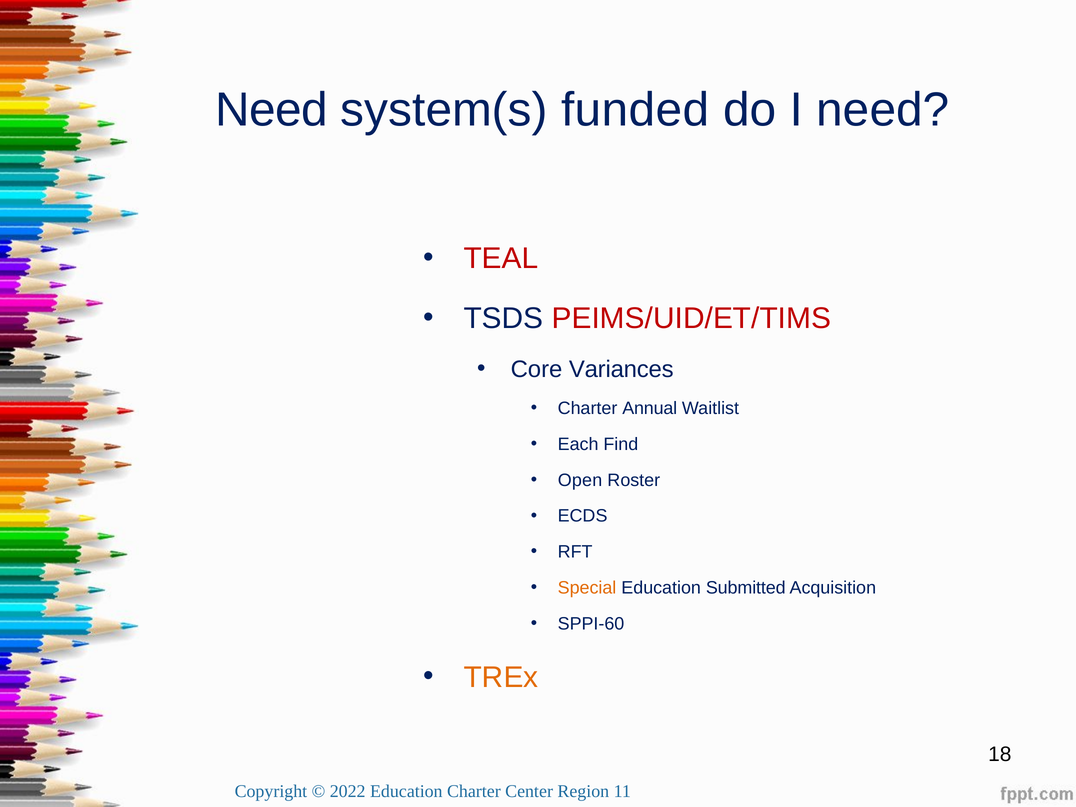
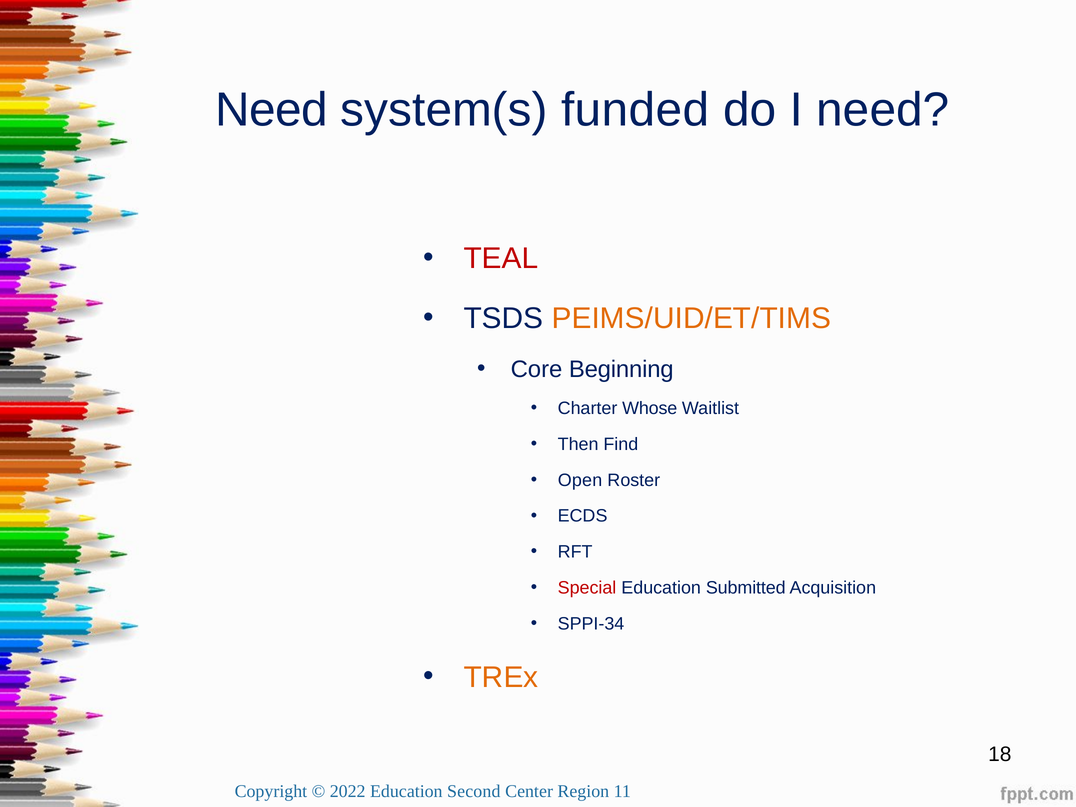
PEIMS/UID/ET/TIMS colour: red -> orange (691, 318)
Variances: Variances -> Beginning (621, 369)
Annual: Annual -> Whose (650, 408)
Each: Each -> Then (578, 444)
Special colour: orange -> red (587, 588)
SPPI-60: SPPI-60 -> SPPI-34 (591, 624)
Education Charter: Charter -> Second (474, 791)
